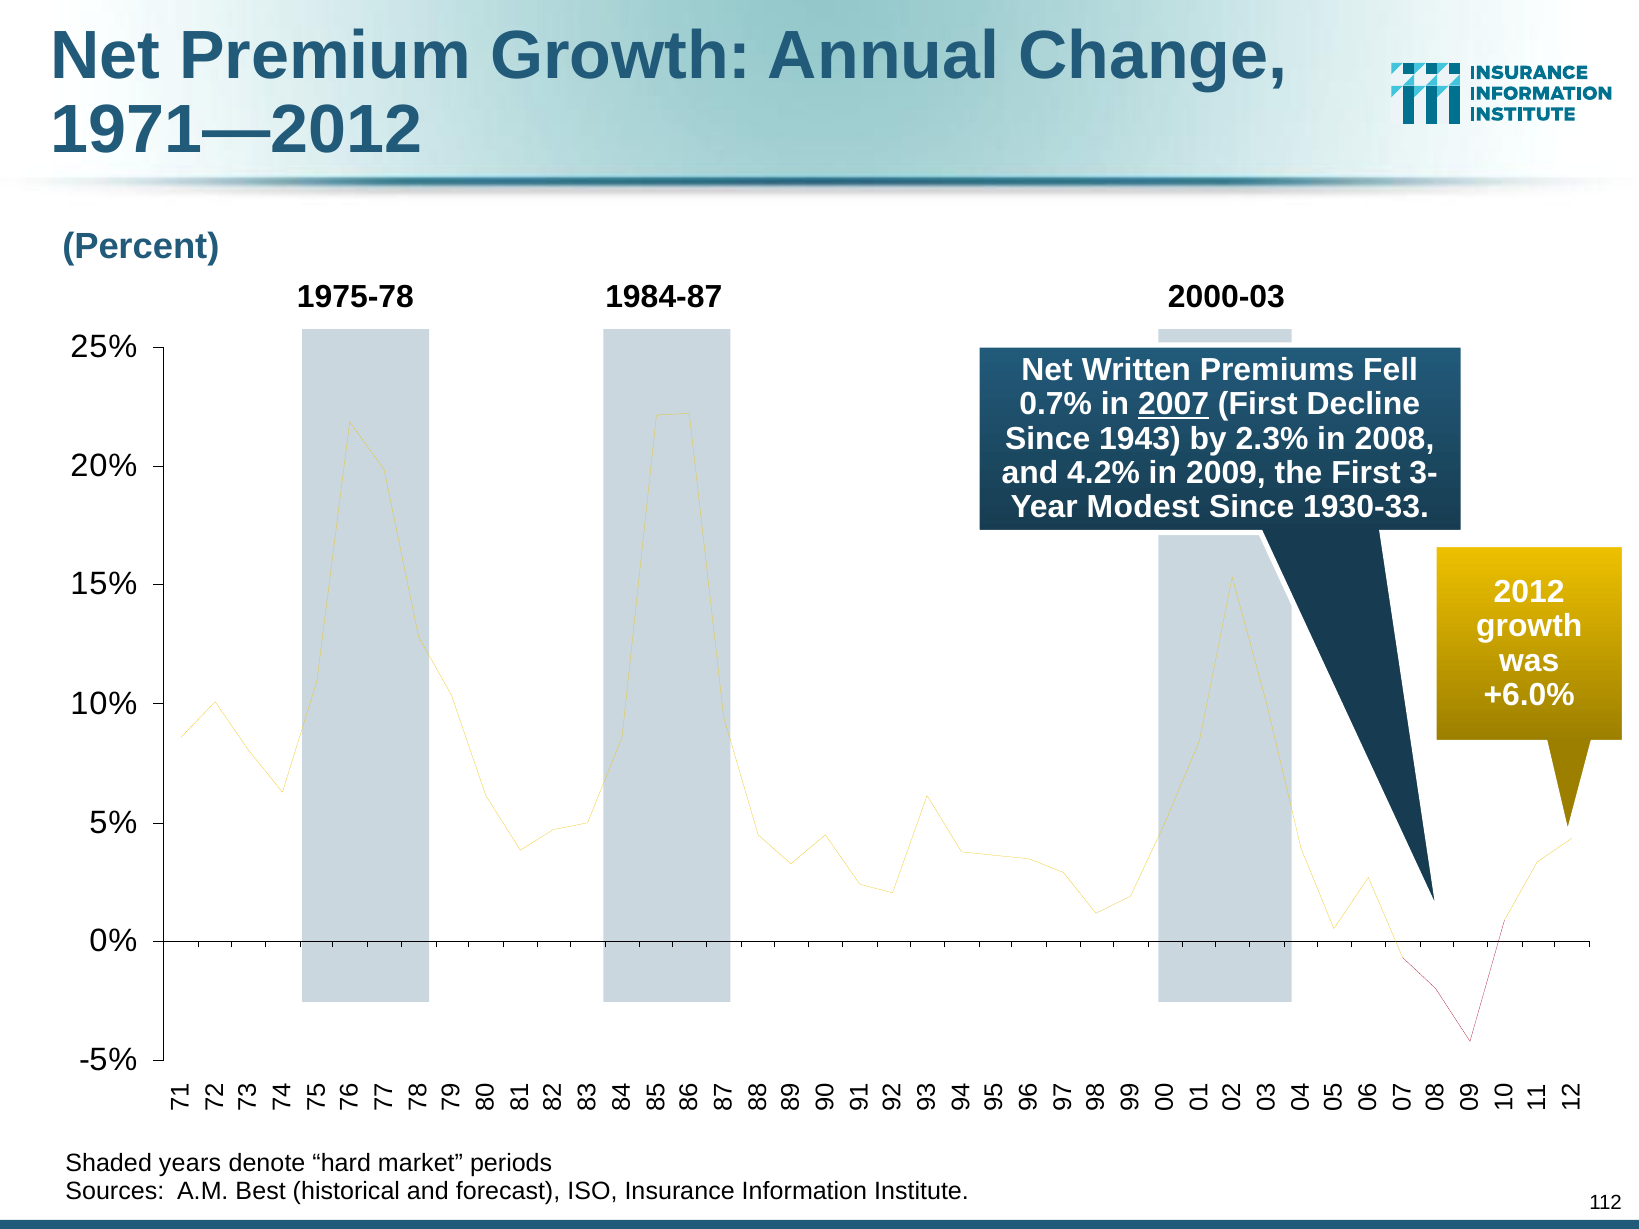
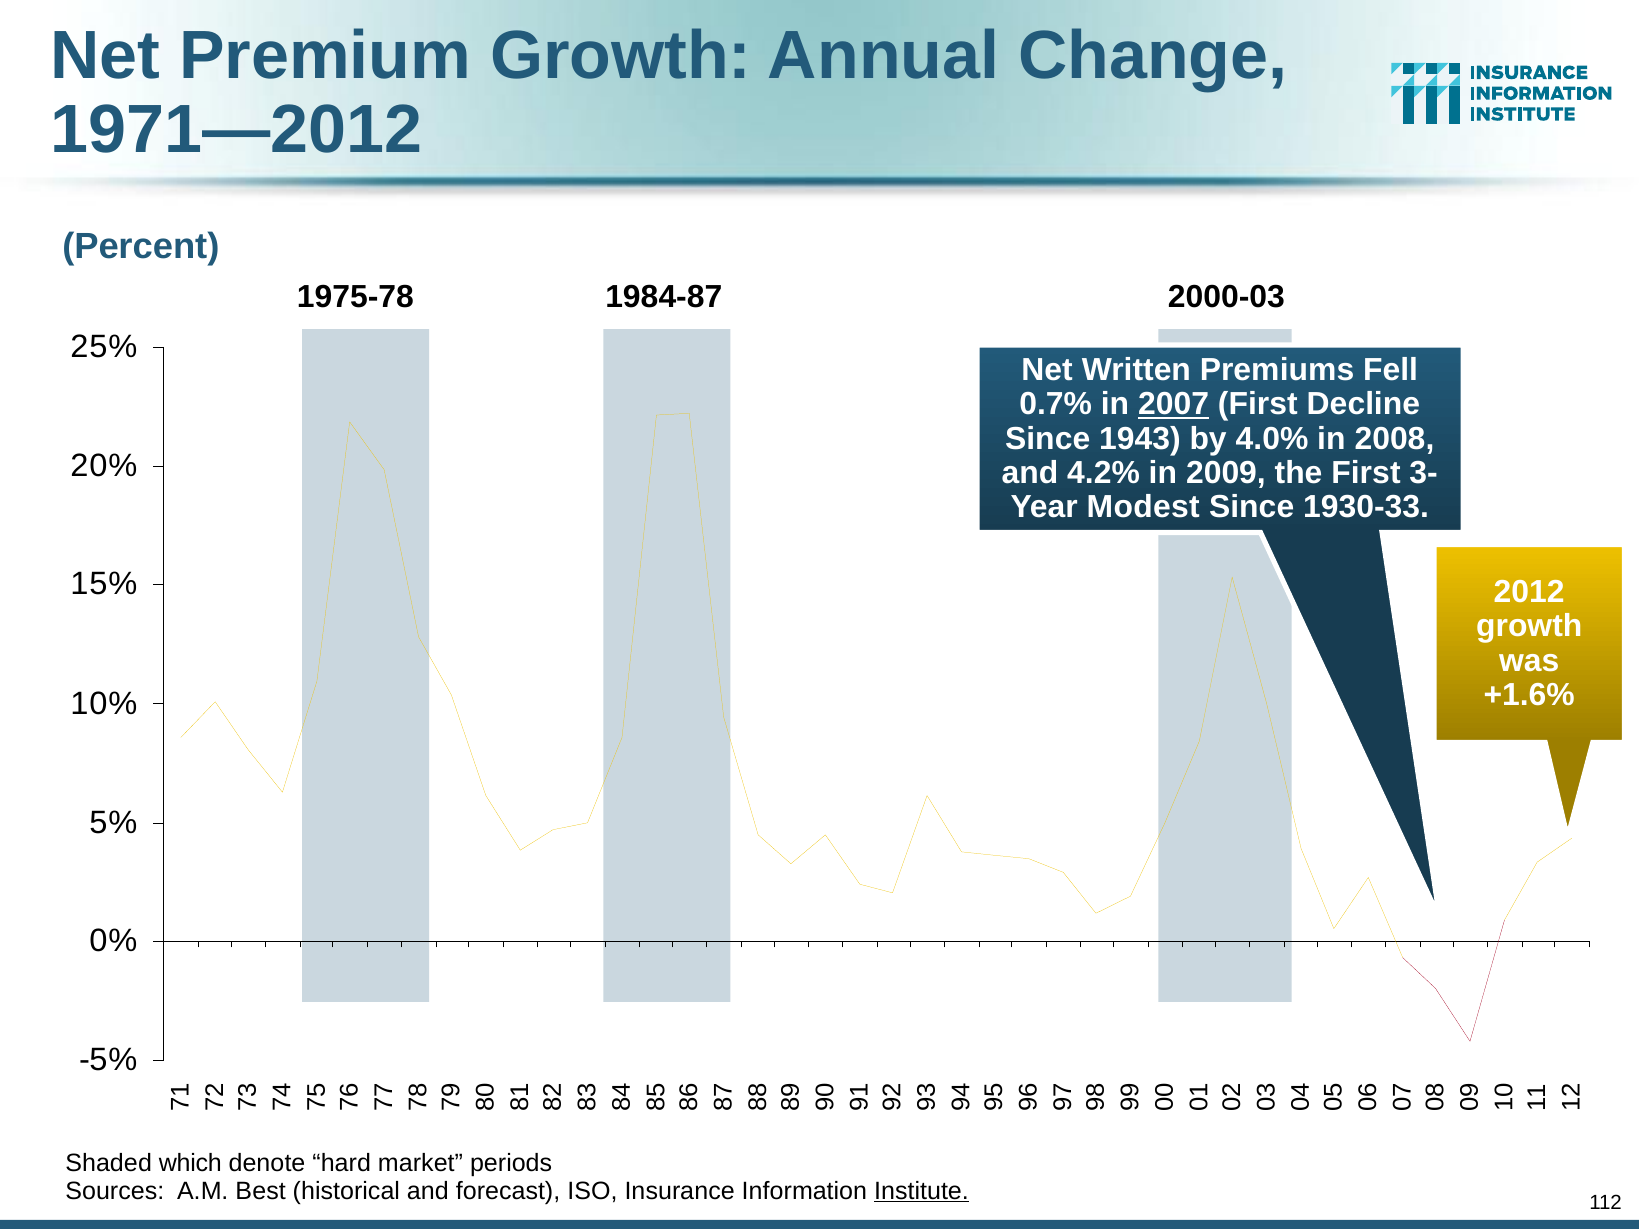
2.3%: 2.3% -> 4.0% (1272, 439)
+6.0%: +6.0% -> +1.6% (1529, 695)
years: years -> which (190, 1164)
Institute underline: none -> present (922, 1191)
